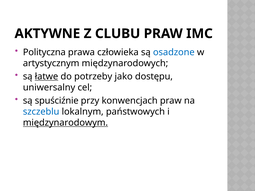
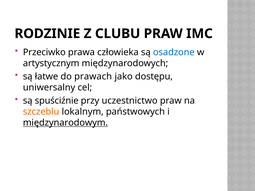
AKTYWNE: AKTYWNE -> RODZINIE (47, 34)
Polityczna: Polityczna -> Przeciwko (44, 52)
łatwe underline: present -> none (47, 77)
potrzeby: potrzeby -> prawach (93, 77)
konwencjach: konwencjach -> uczestnictwo (130, 101)
szczeblu colour: blue -> orange (41, 112)
